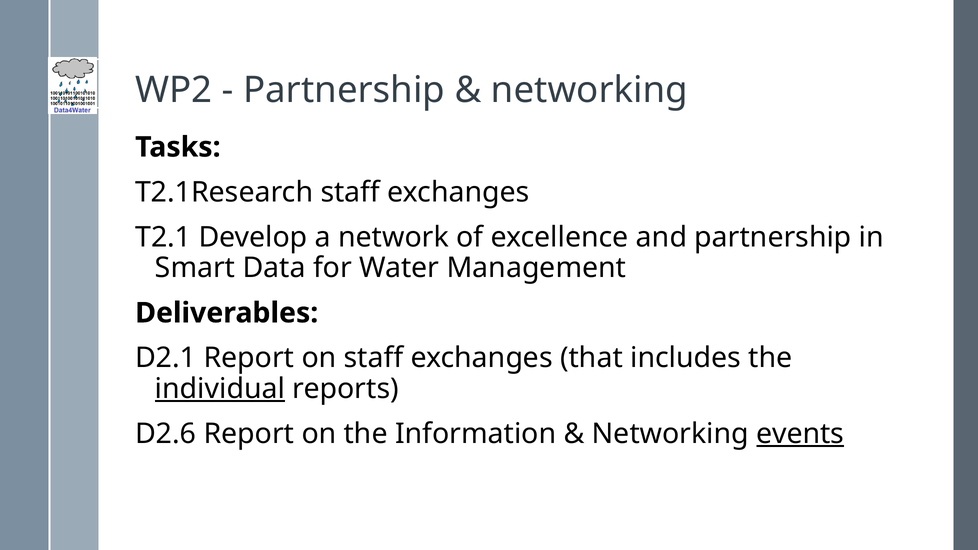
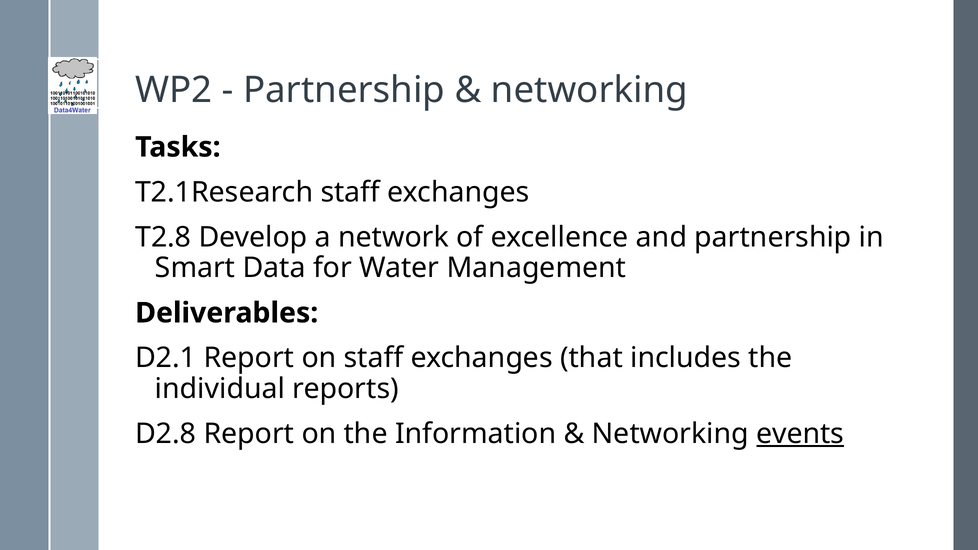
T2.1: T2.1 -> T2.8 (163, 237)
individual underline: present -> none (220, 389)
D2.6: D2.6 -> D2.8 (166, 434)
